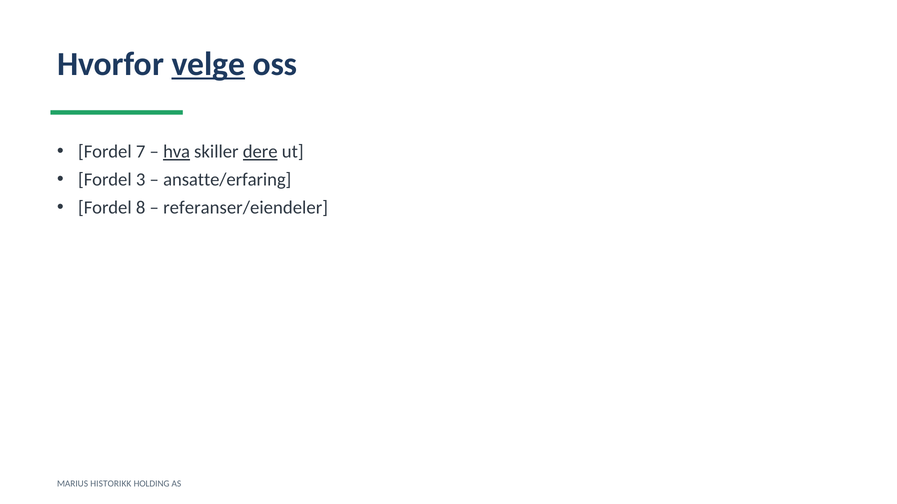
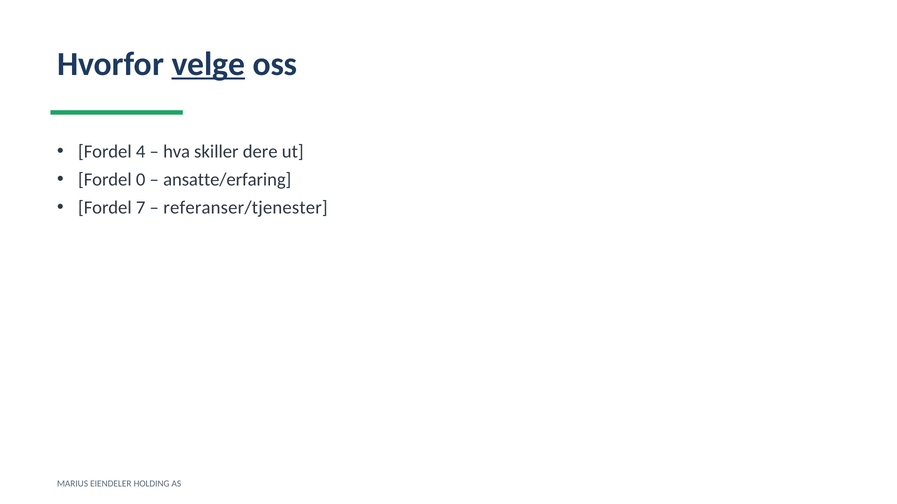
7: 7 -> 4 (141, 152)
hva underline: present -> none (177, 152)
dere underline: present -> none (260, 152)
3: 3 -> 0 (141, 180)
8: 8 -> 7 (141, 208)
referanser/eiendeler: referanser/eiendeler -> referanser/tjenester (246, 208)
HISTORIKK: HISTORIKK -> EIENDELER (111, 484)
